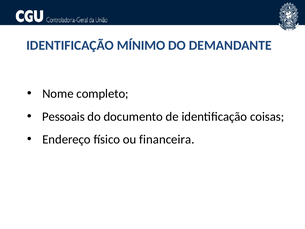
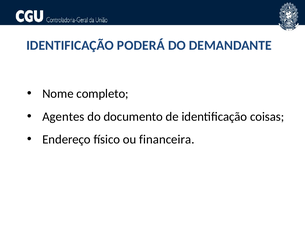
MÍNIMO: MÍNIMO -> PODERÁ (141, 45)
Pessoais: Pessoais -> Agentes (63, 116)
